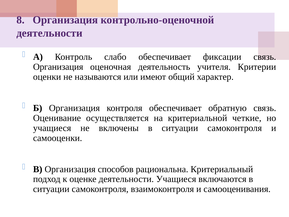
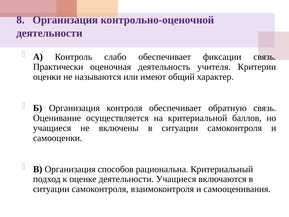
Организация: Организация -> Практически (58, 67)
четкие: четкие -> баллов (247, 118)
